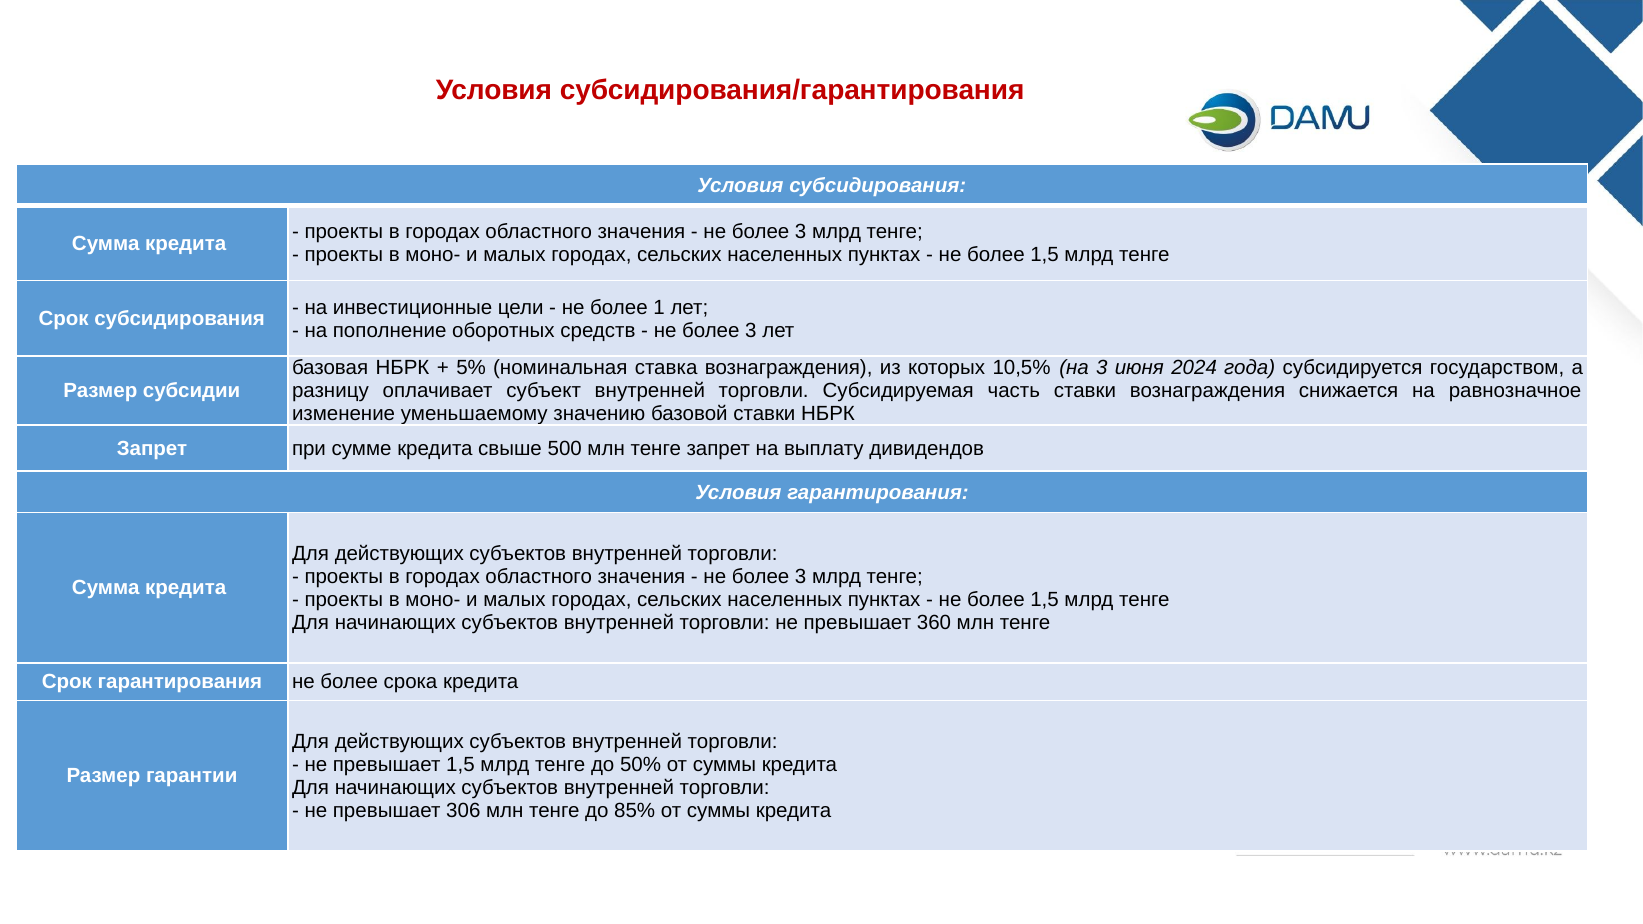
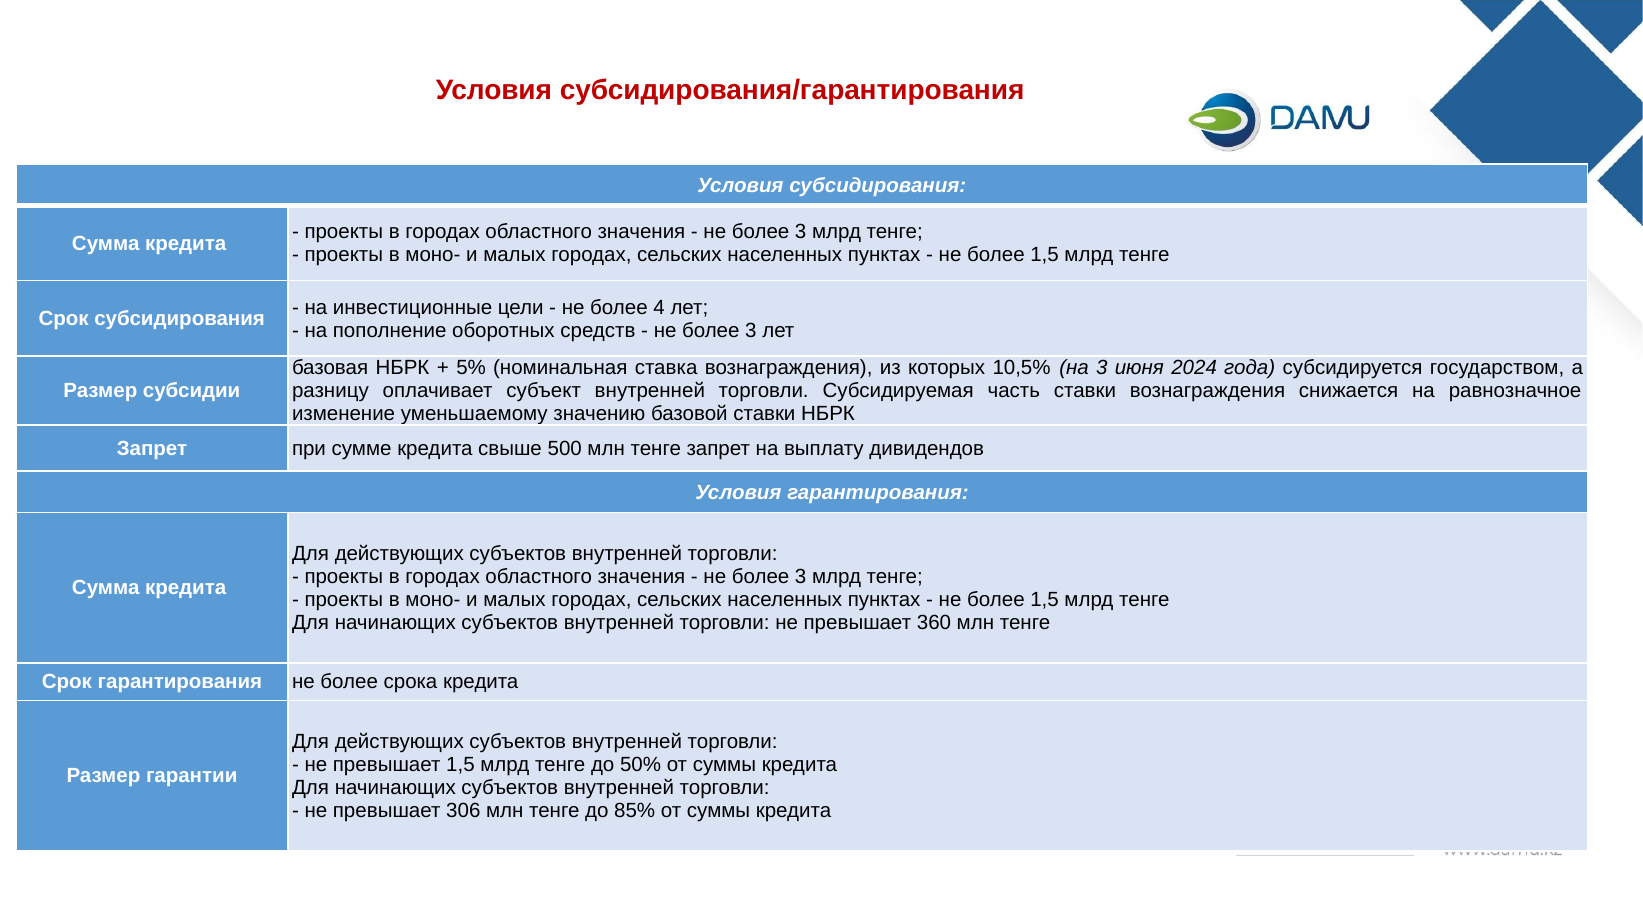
1: 1 -> 4 (659, 307)
